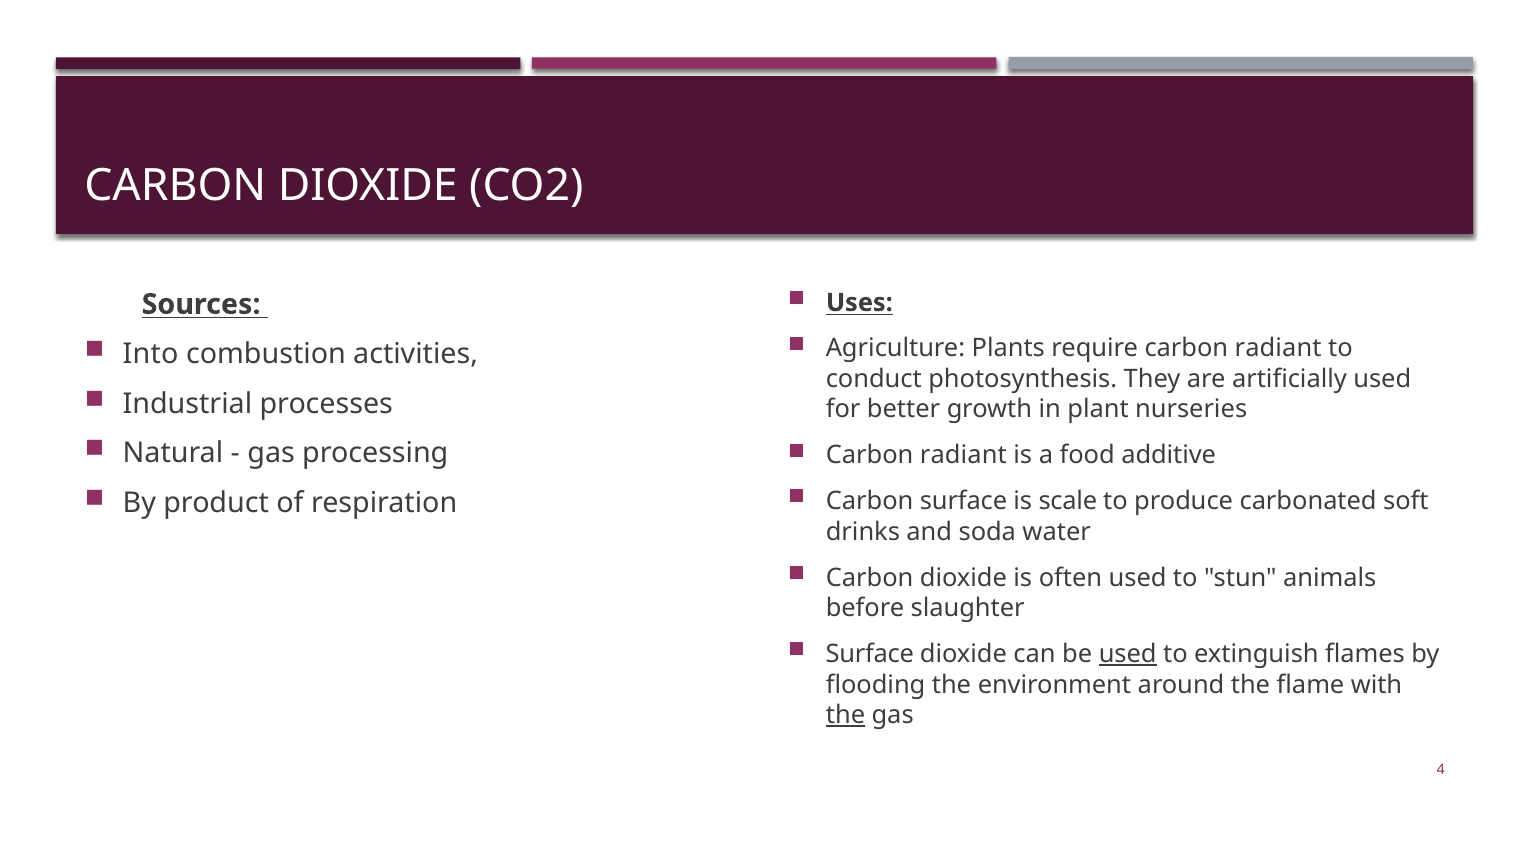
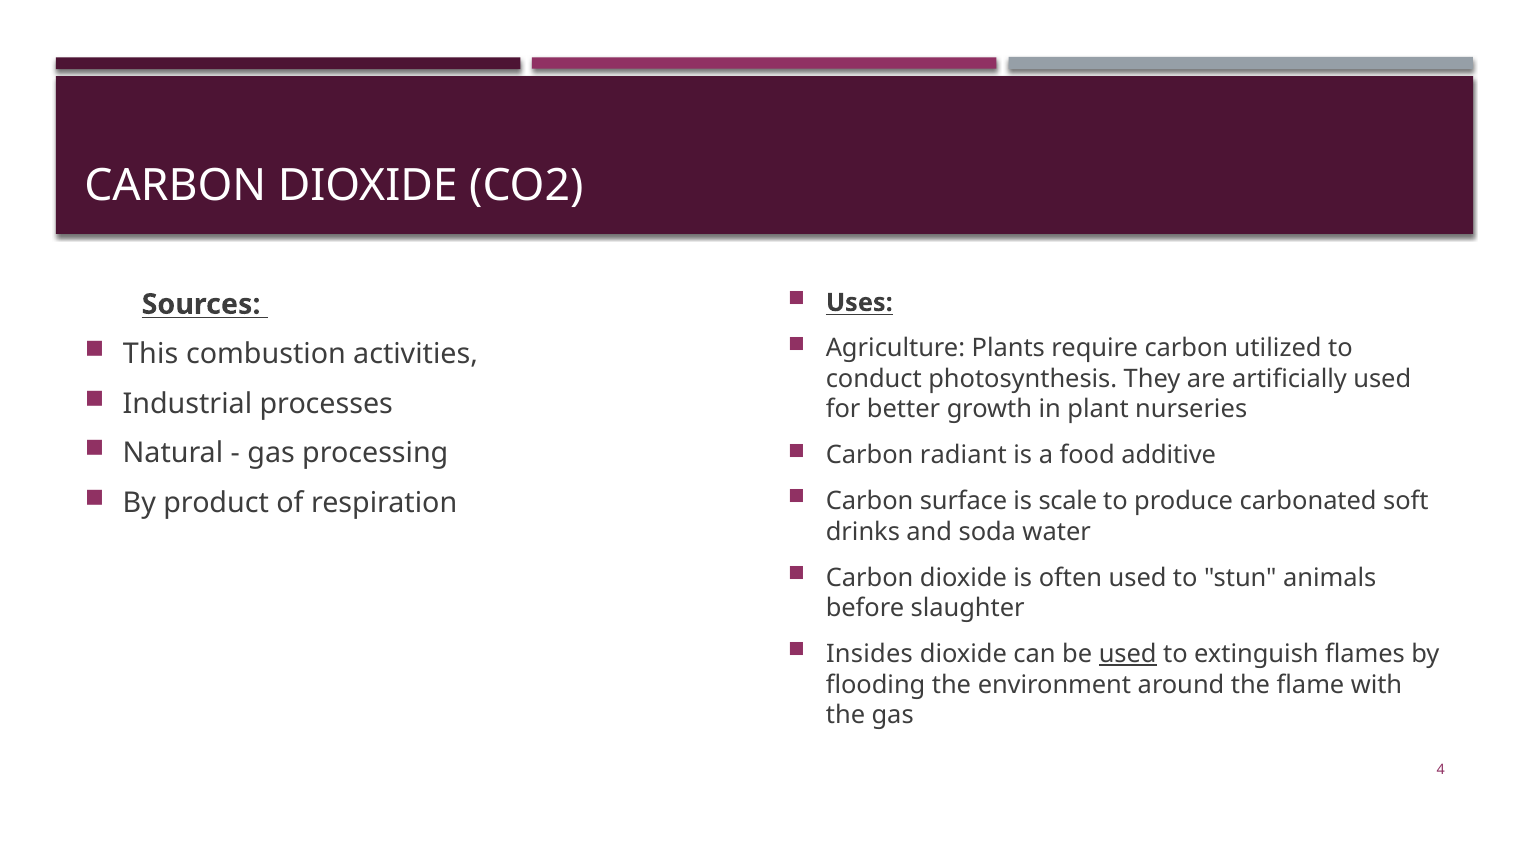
require carbon radiant: radiant -> utilized (1278, 348)
Into: Into -> This (151, 354)
Surface: Surface -> Insides (870, 654)
the underline: present -> none (846, 715)
